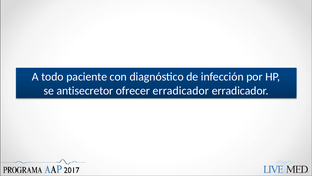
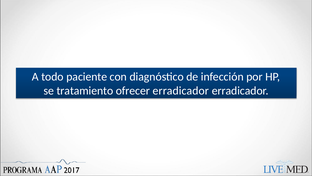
antisecretor: antisecretor -> tratamiento (85, 91)
